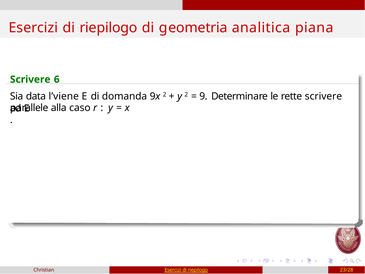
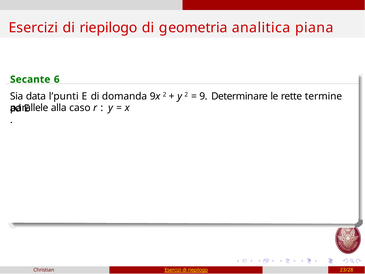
Scrivere: Scrivere -> Secante (30, 79)
l’viene: l’viene -> l’punti (64, 96)
rette scrivere: scrivere -> termine (323, 96)
